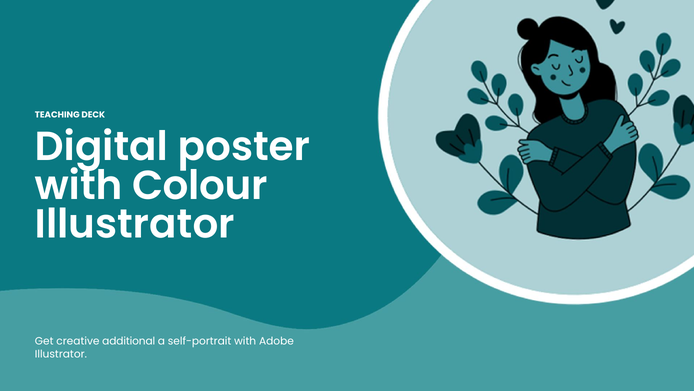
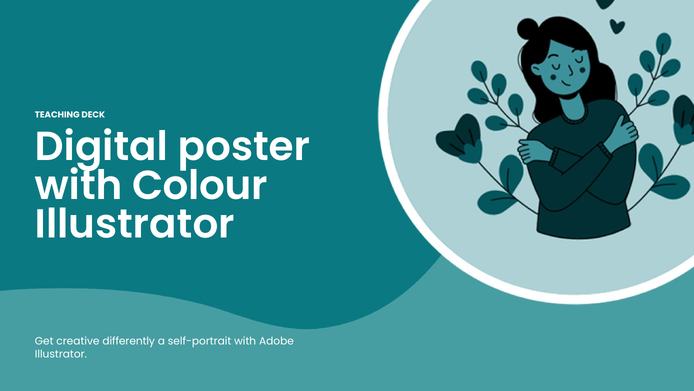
additional: additional -> differently (129, 341)
